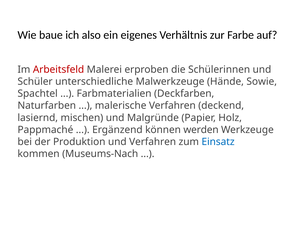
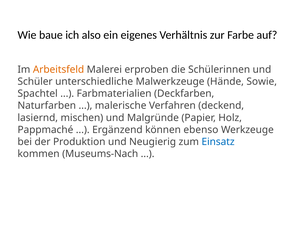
Arbeitsfeld colour: red -> orange (59, 69)
werden: werden -> ebenso (201, 130)
und Verfahren: Verfahren -> Neugierig (153, 142)
